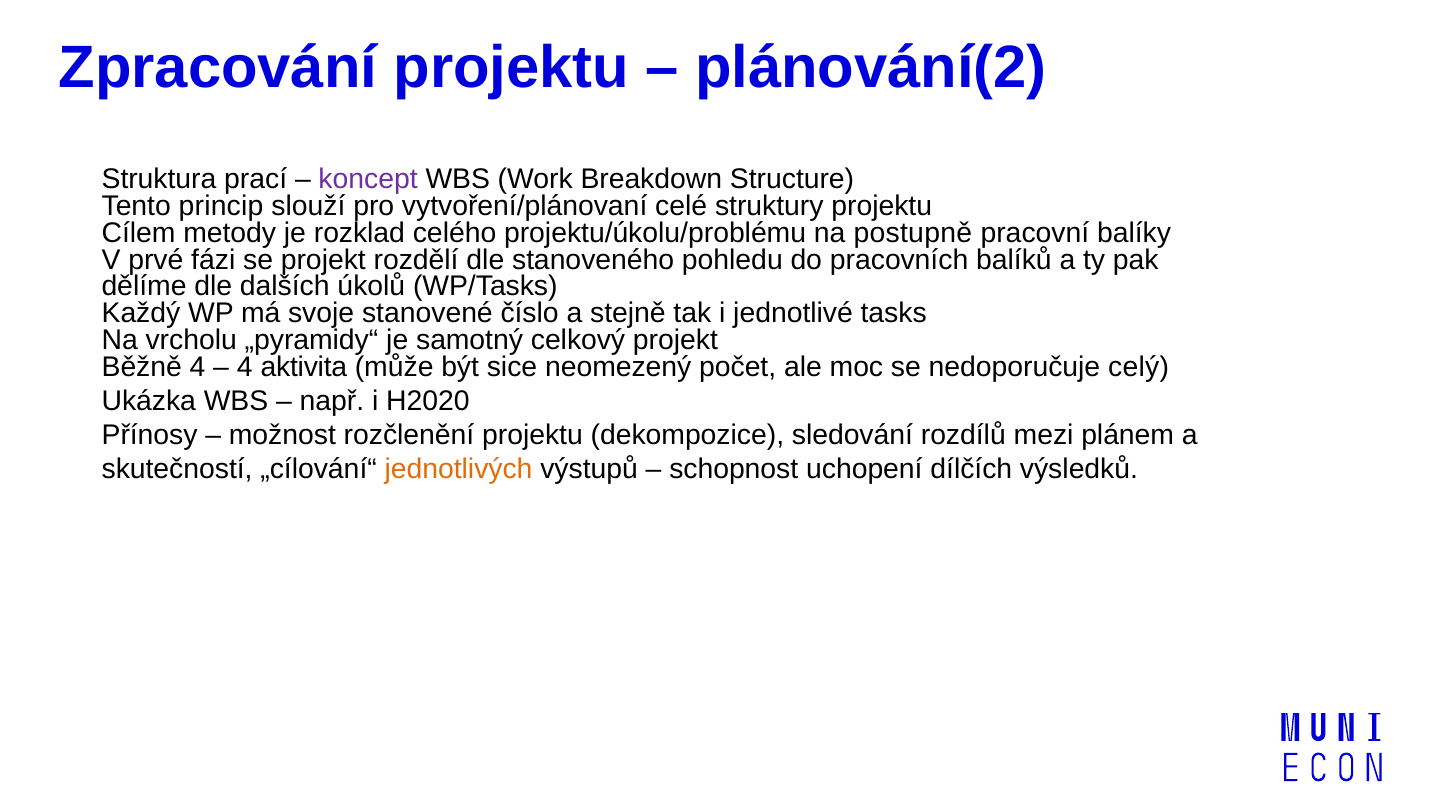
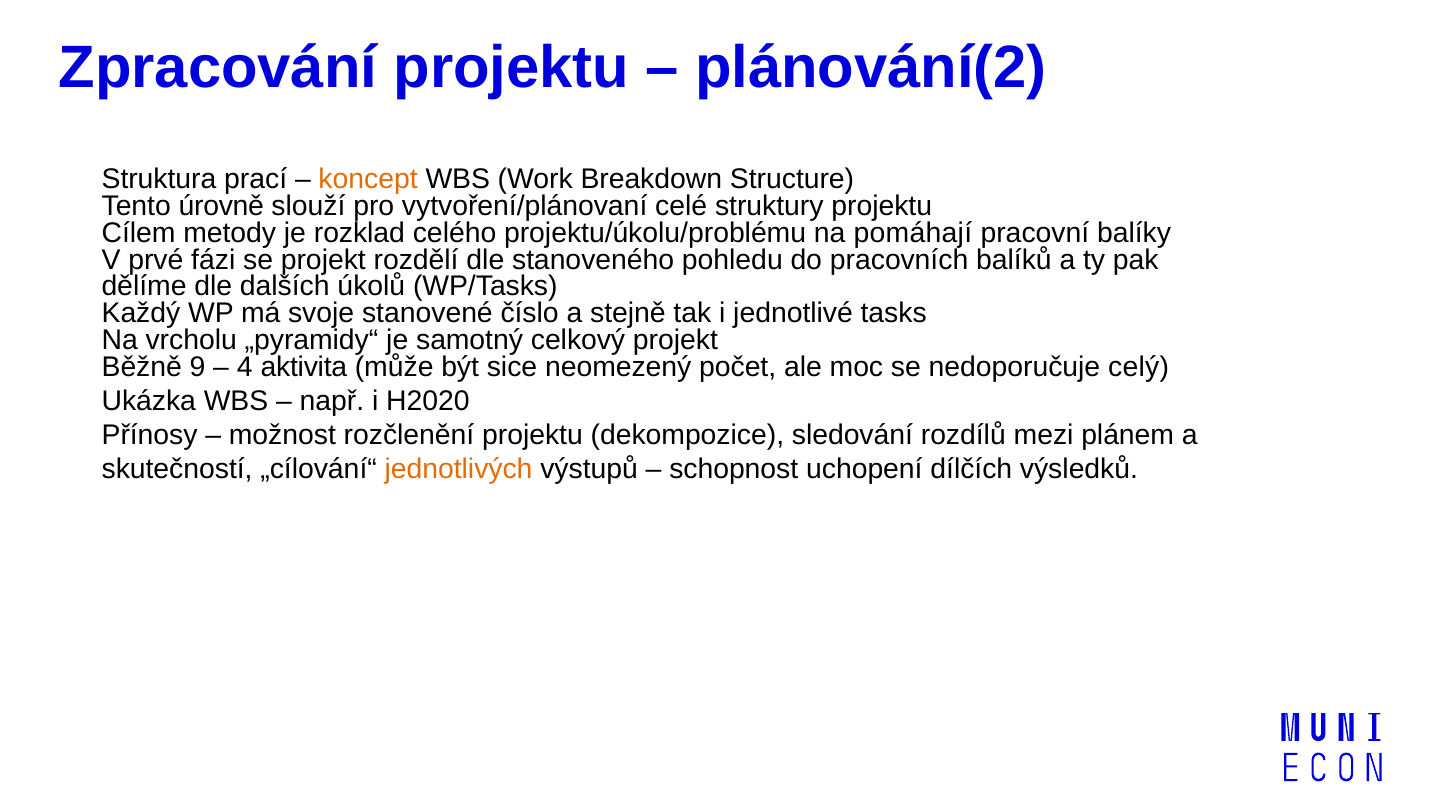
koncept colour: purple -> orange (368, 179)
princip: princip -> úrovně (221, 206)
postupně: postupně -> pomáhají (913, 233)
Běžně 4: 4 -> 9 (198, 367)
